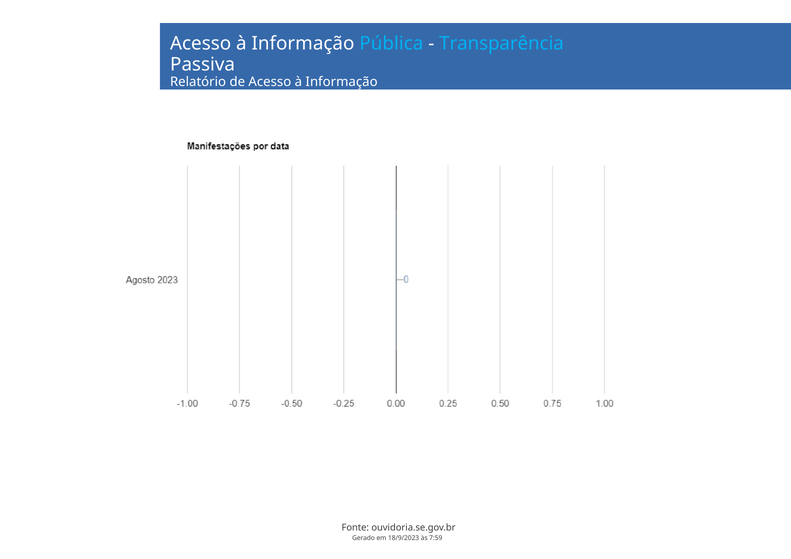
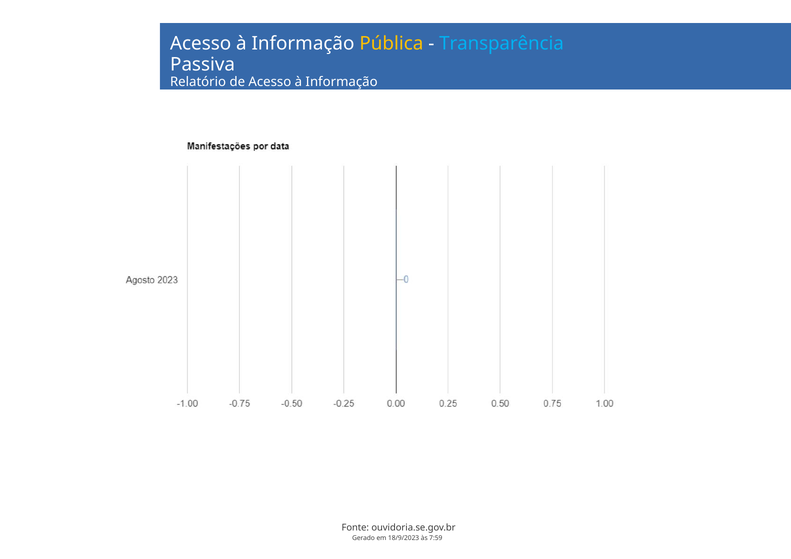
Pública colour: light blue -> yellow (391, 44)
